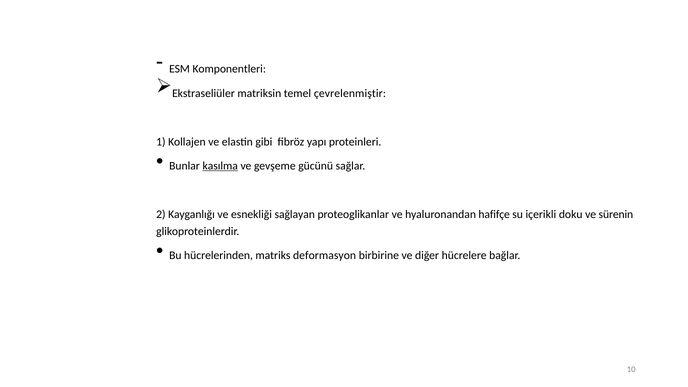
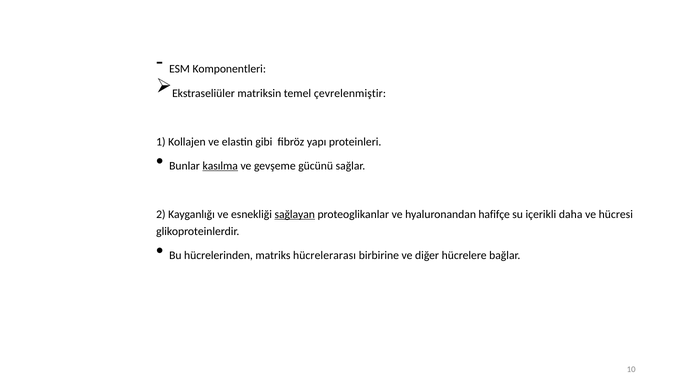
sağlayan underline: none -> present (295, 214)
doku: doku -> daha (571, 214)
sürenin: sürenin -> hücresi (616, 214)
deformasyon: deformasyon -> hücrelerarası (325, 255)
